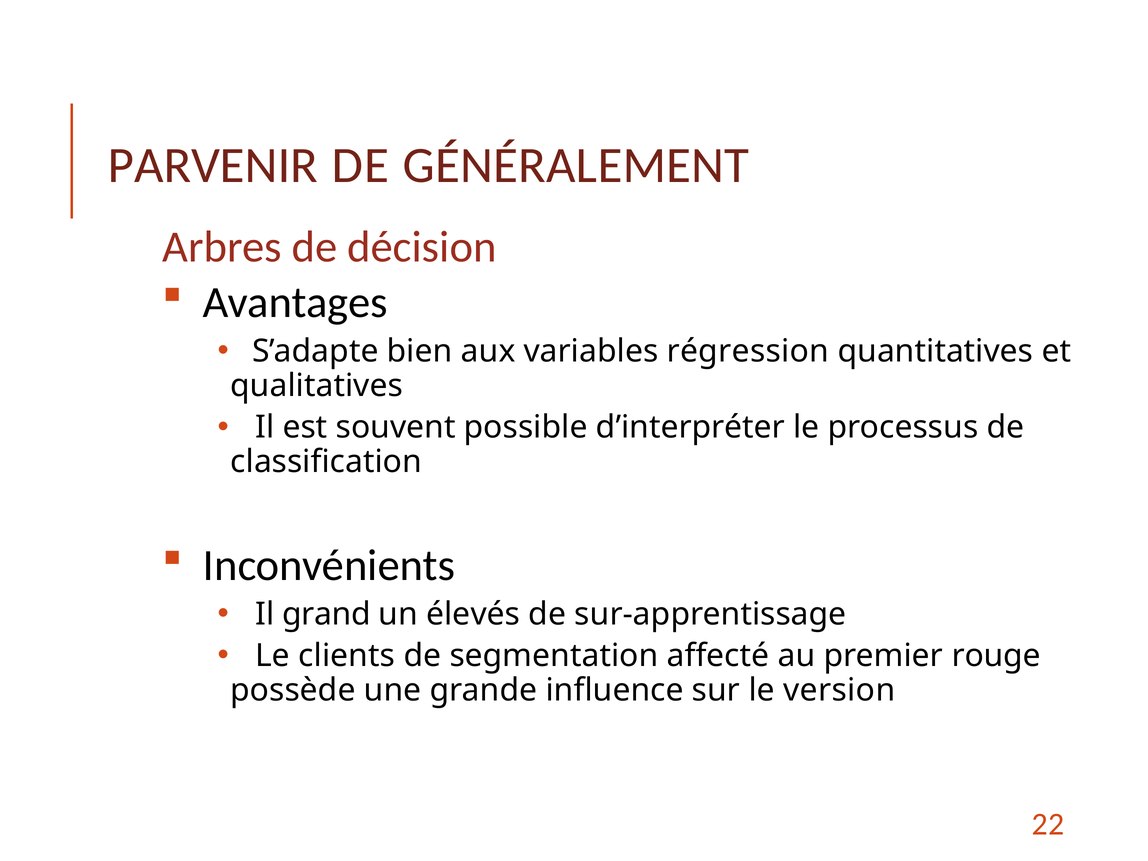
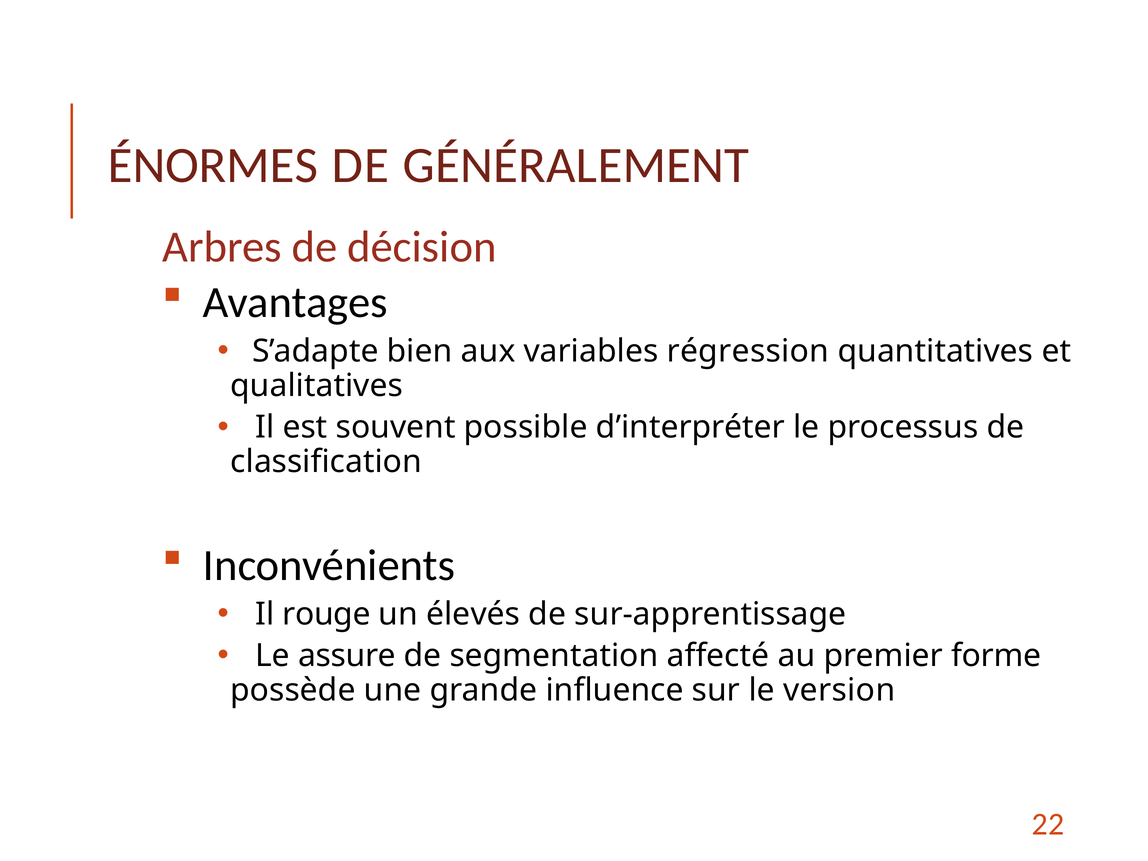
PARVENIR: PARVENIR -> ÉNORMES (213, 165)
grand: grand -> rouge (326, 614)
clients: clients -> assure (347, 656)
rouge: rouge -> forme (996, 656)
